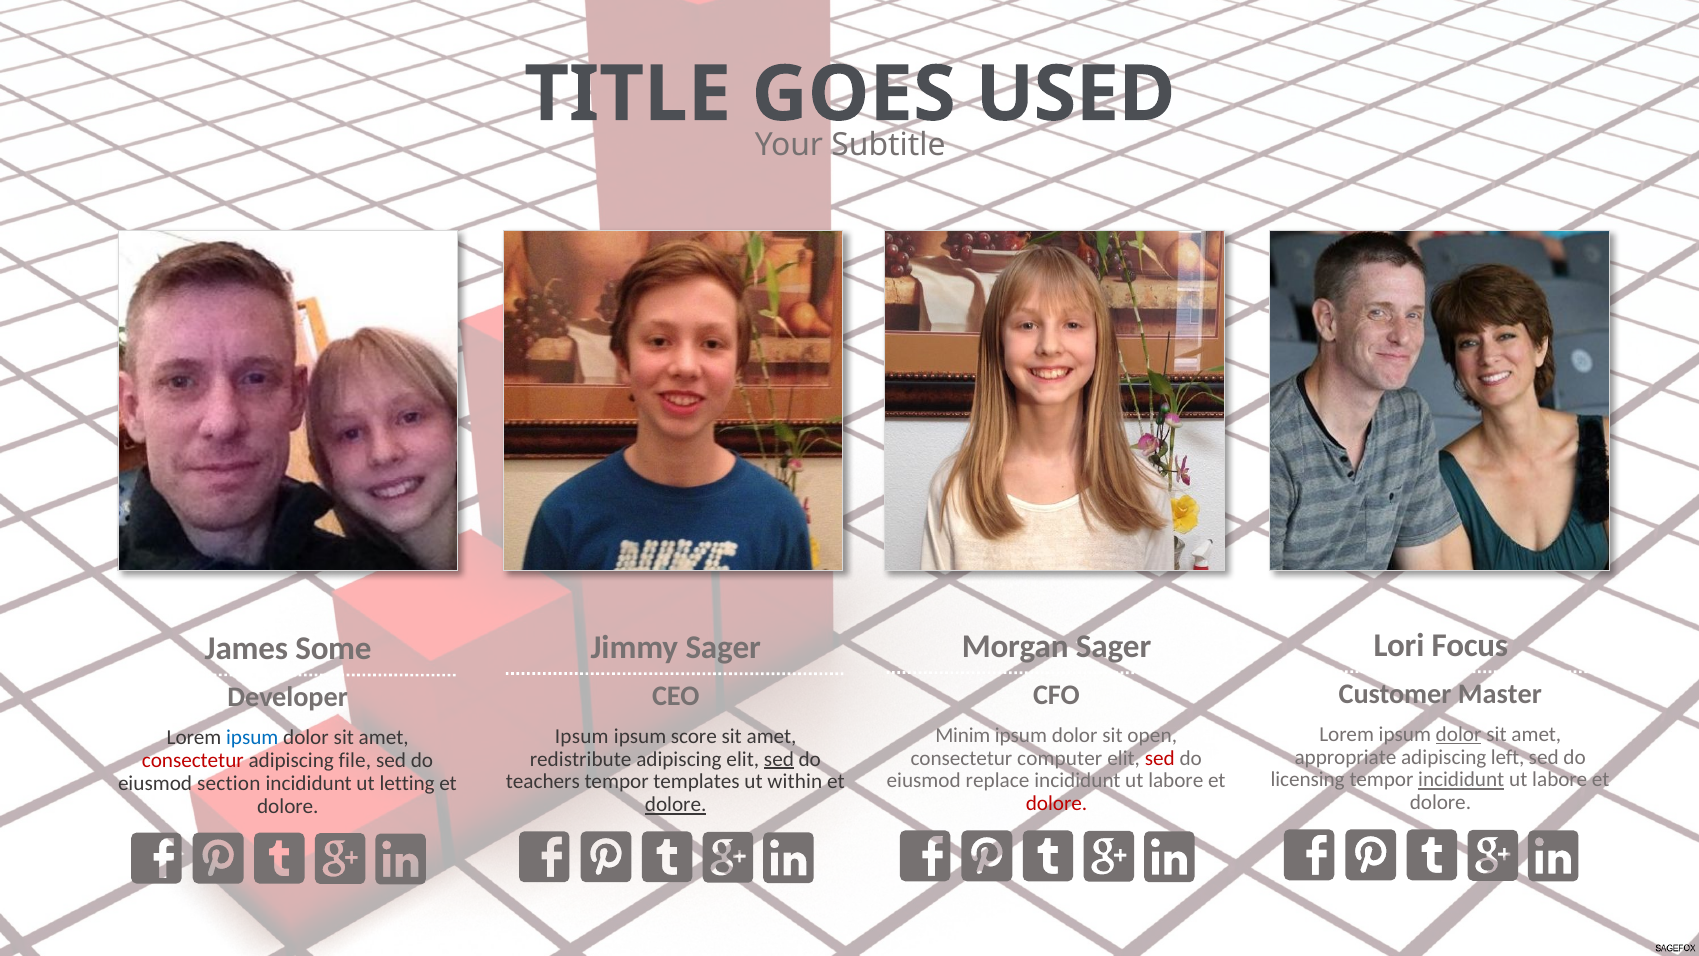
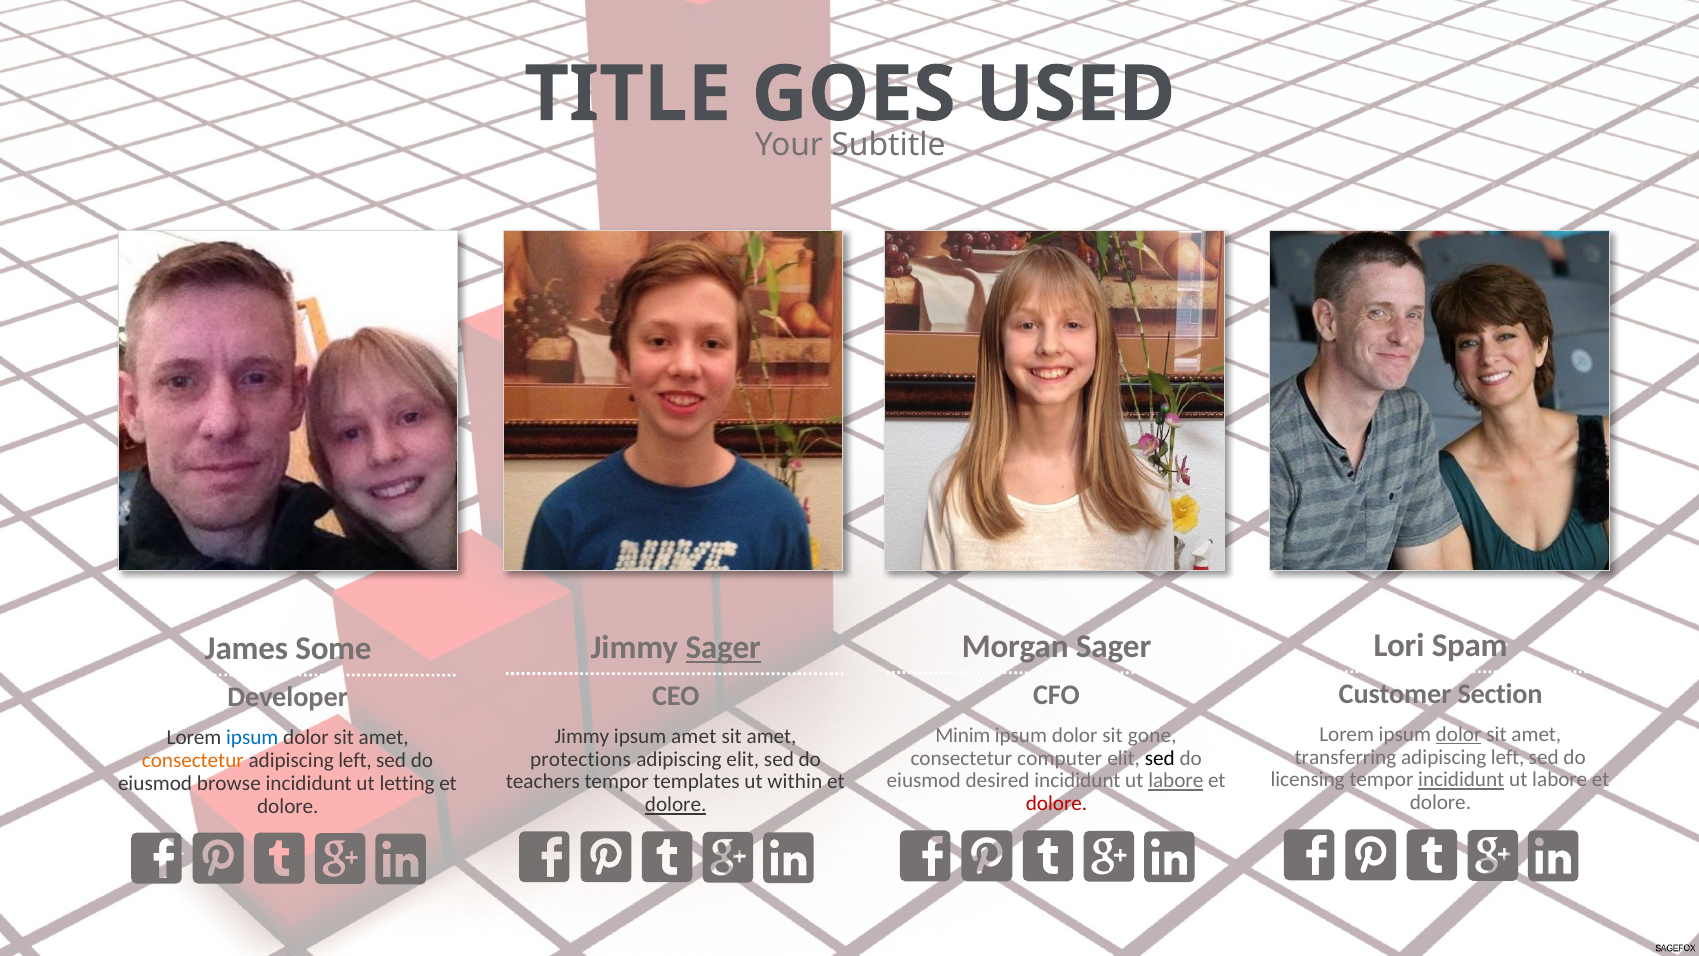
Focus: Focus -> Spam (1470, 645)
Sager underline: none -> present (723, 647)
Master: Master -> Section (1500, 694)
open: open -> gone (1152, 735)
Ipsum: Ipsum -> Jimmy (582, 736)
ipsum score: score -> amet (694, 736)
appropriate: appropriate -> transferring (1345, 757)
sed colour: red -> black (1160, 758)
redistribute: redistribute -> protections (581, 759)
sed underline: present -> none (779, 759)
consectetur colour: red -> orange (193, 760)
file: file -> left (355, 760)
replace: replace -> desired (998, 781)
labore underline: none -> present (1176, 781)
section: section -> browse (229, 783)
